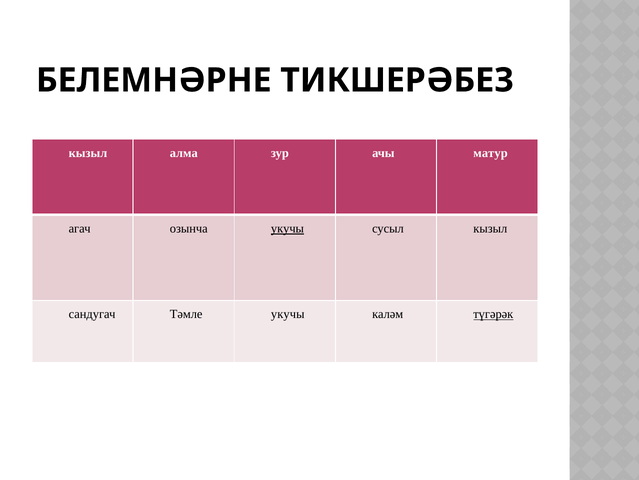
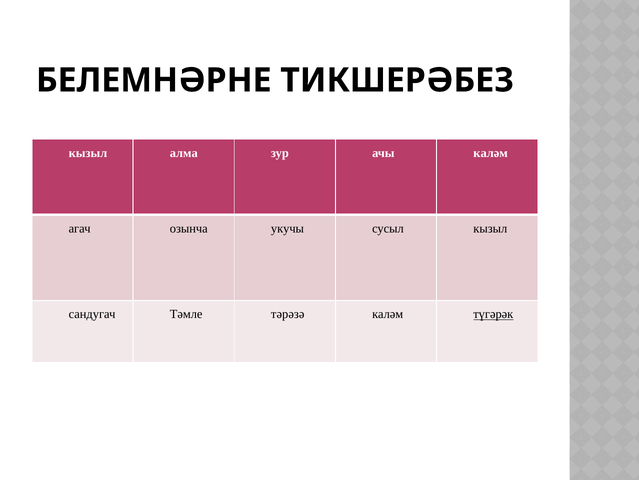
ачы матур: матур -> каләм (491, 153)
укучы underline: present -> none (287, 228)
Тәмле укучы: укучы -> тәрәзә (288, 314)
